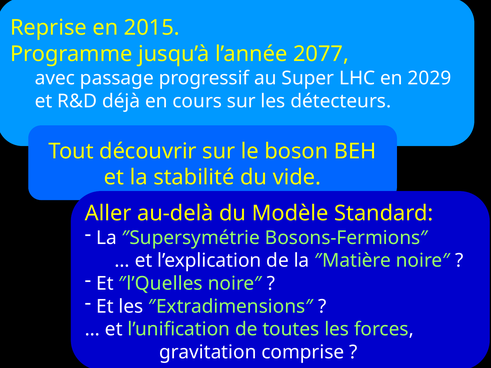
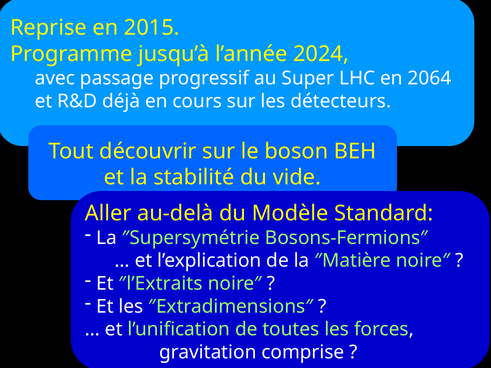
2077: 2077 -> 2024 (321, 54)
2029: 2029 -> 2064 (429, 78)
″l’Quelles: ″l’Quelles -> ″l’Extraits (161, 284)
